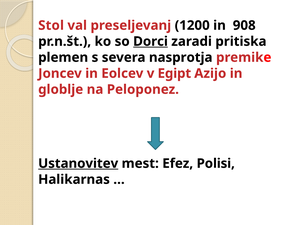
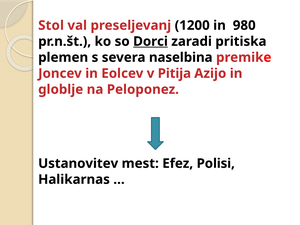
908: 908 -> 980 (244, 25)
nasprotja: nasprotja -> naselbina (181, 57)
Egipt: Egipt -> Pitija (174, 73)
Ustanovitev underline: present -> none (78, 163)
